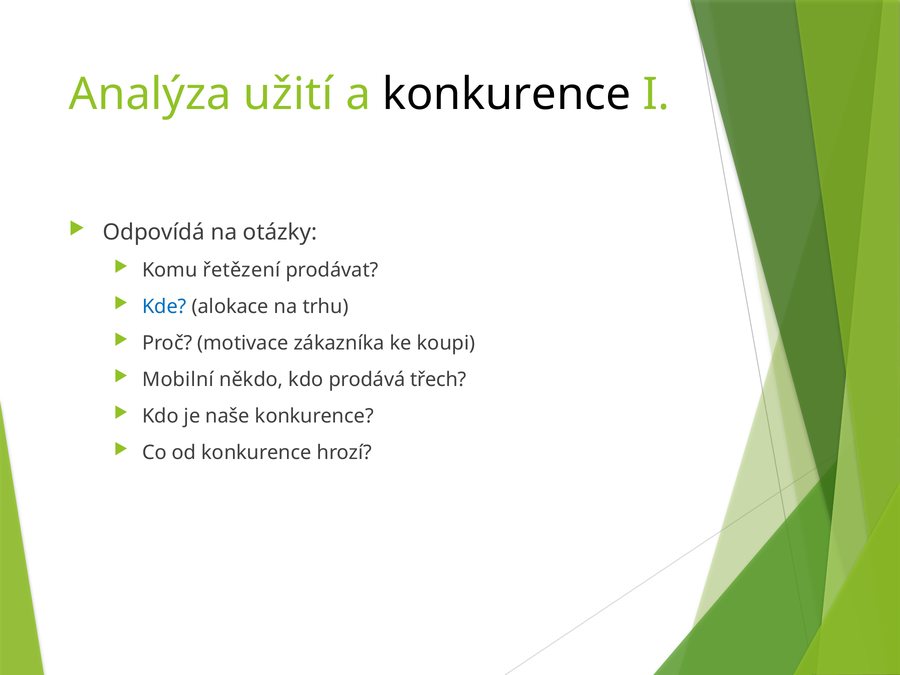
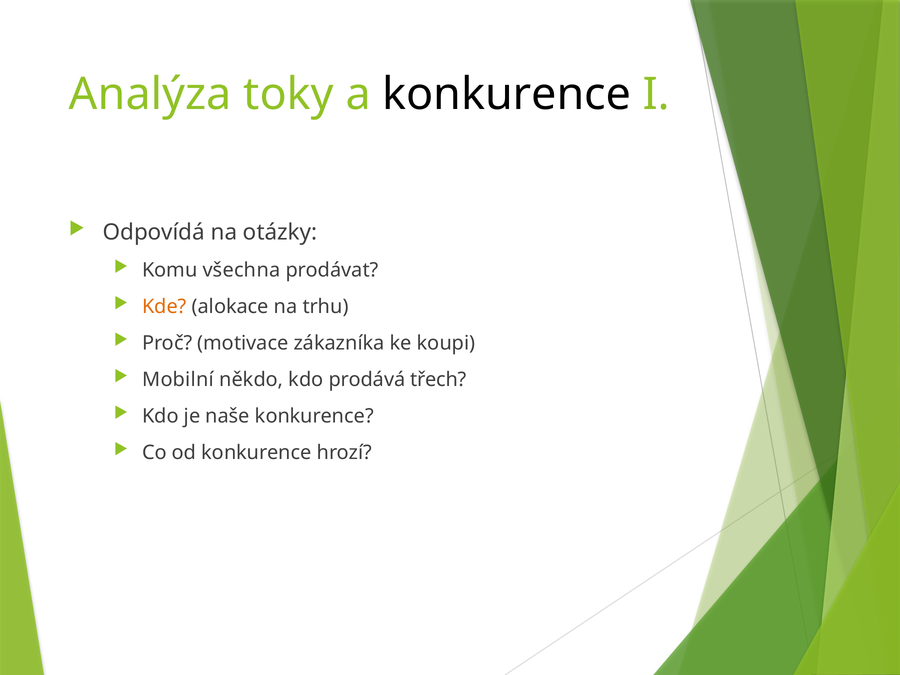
užití: užití -> toky (289, 95)
řetězení: řetězení -> všechna (241, 270)
Kde colour: blue -> orange (164, 307)
